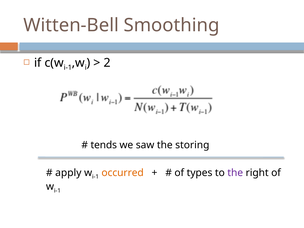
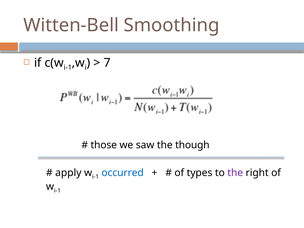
2: 2 -> 7 (107, 63)
tends: tends -> those (104, 145)
storing: storing -> though (192, 145)
occurred colour: orange -> blue (123, 173)
